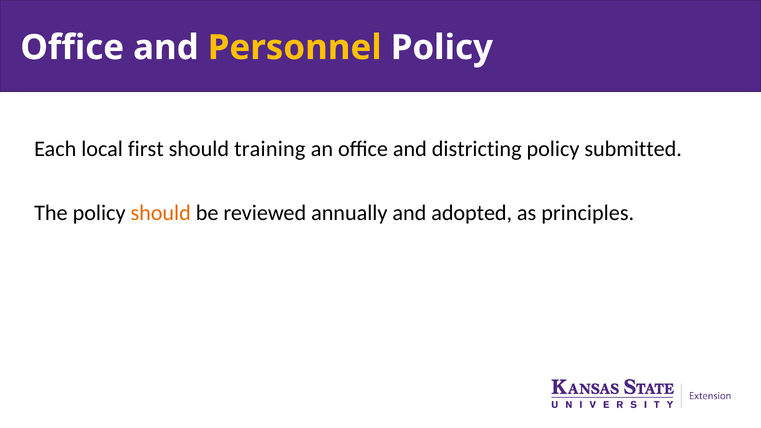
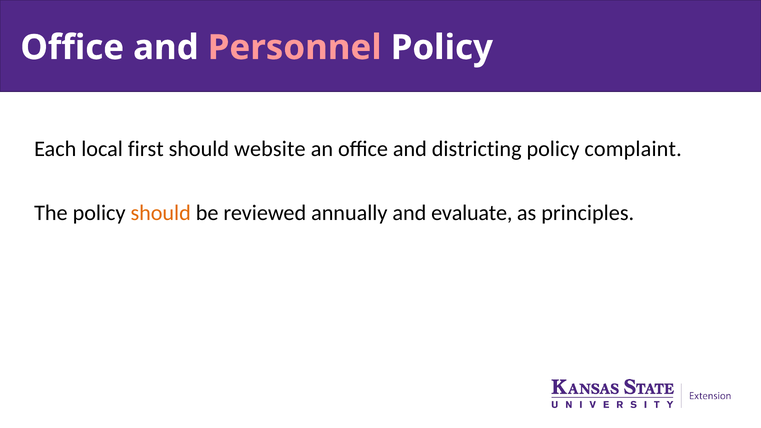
Personnel colour: yellow -> pink (295, 48)
training: training -> website (270, 149)
submitted: submitted -> complaint (633, 149)
adopted: adopted -> evaluate (472, 213)
